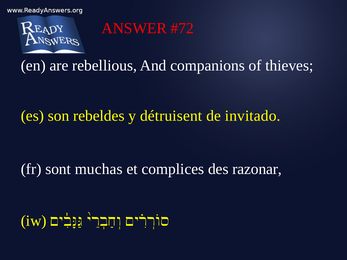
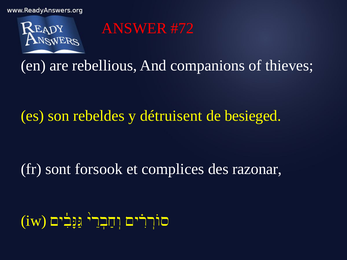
invitado: invitado -> besieged (253, 116)
muchas: muchas -> forsook (99, 169)
